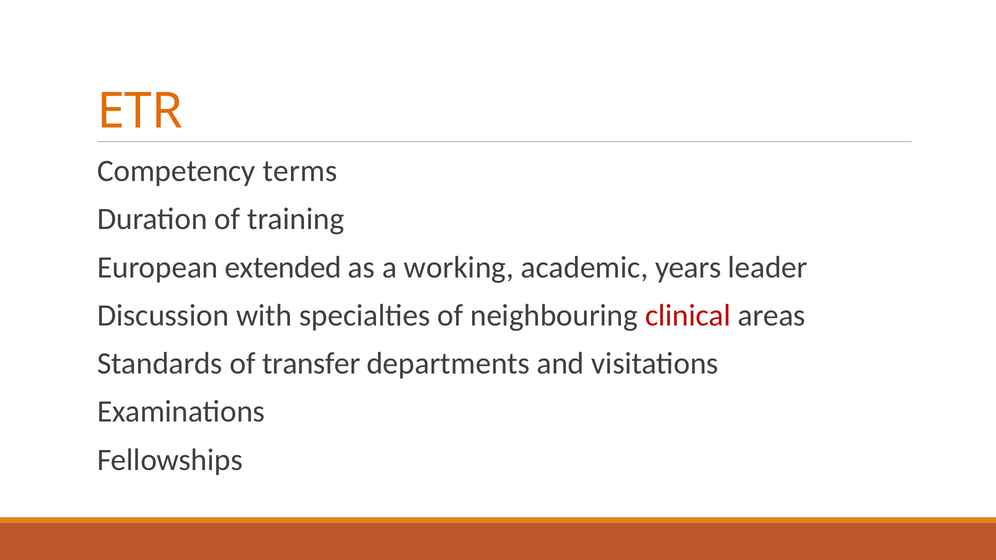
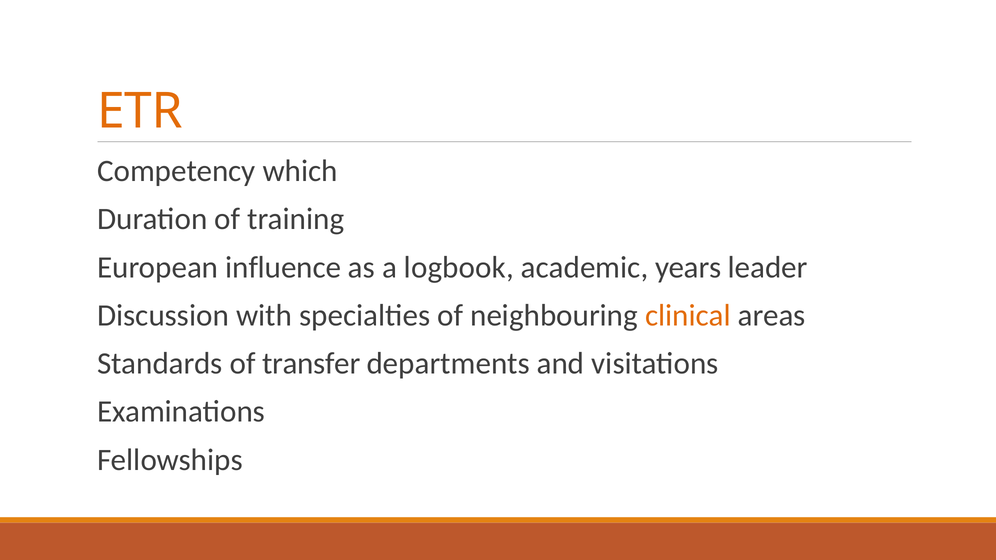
terms: terms -> which (300, 171)
extended: extended -> influence (283, 267)
working: working -> logbook (459, 267)
clinical colour: red -> orange (688, 316)
